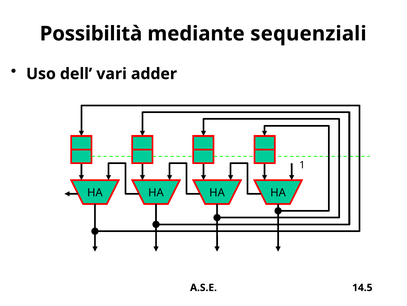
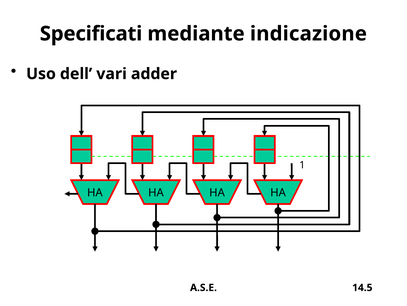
Possibilità: Possibilità -> Specificati (91, 34)
sequenziali: sequenziali -> indicazione (308, 34)
